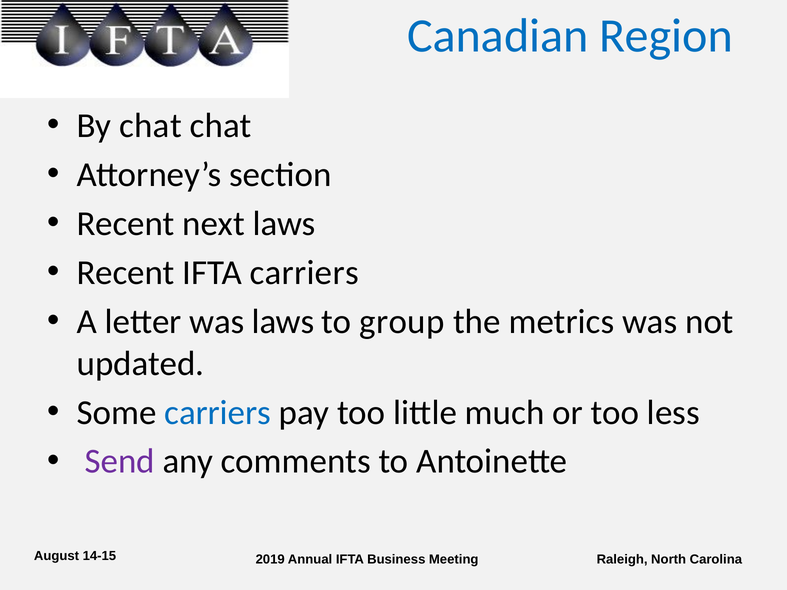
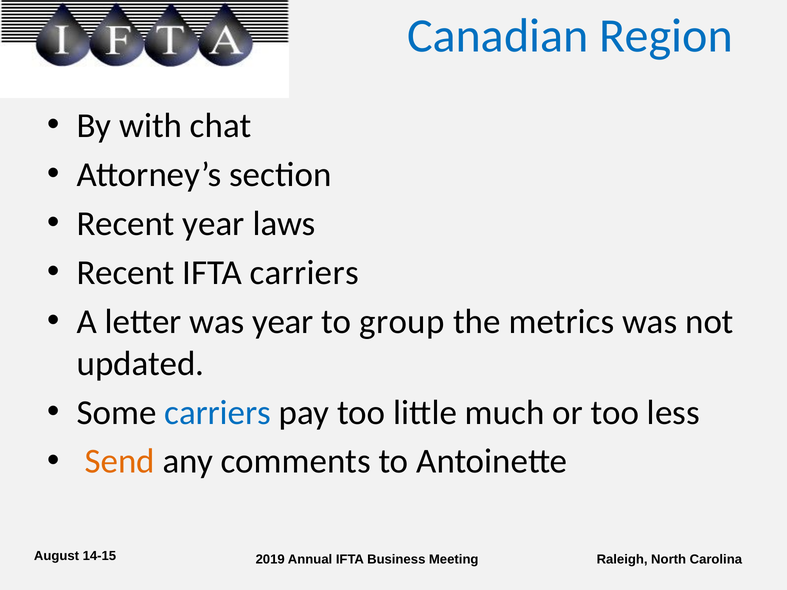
By chat: chat -> with (151, 126)
Recent next: next -> year (213, 224)
was laws: laws -> year (283, 322)
Send colour: purple -> orange (120, 462)
